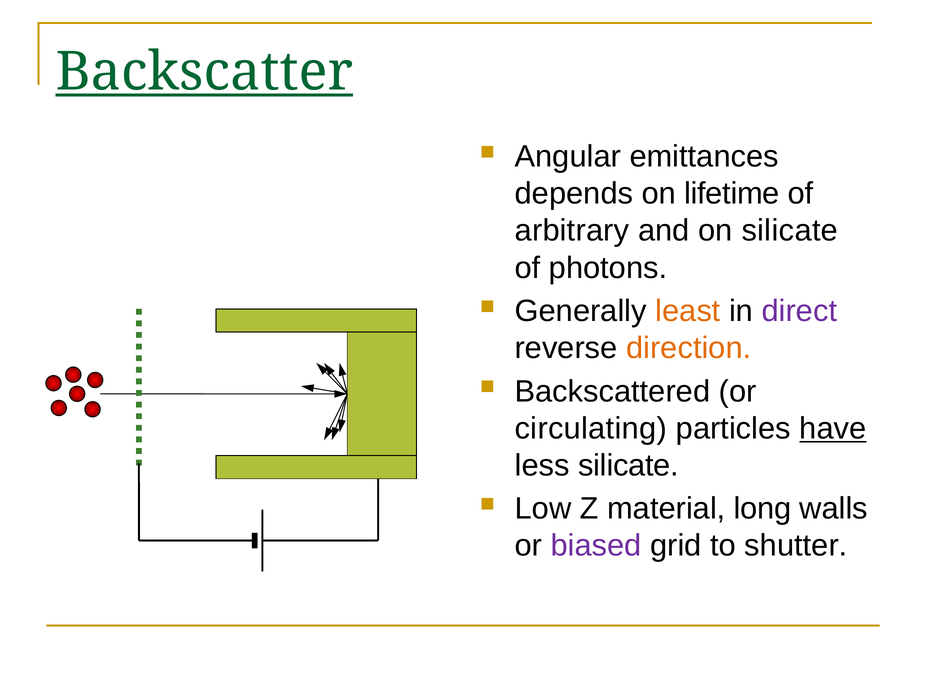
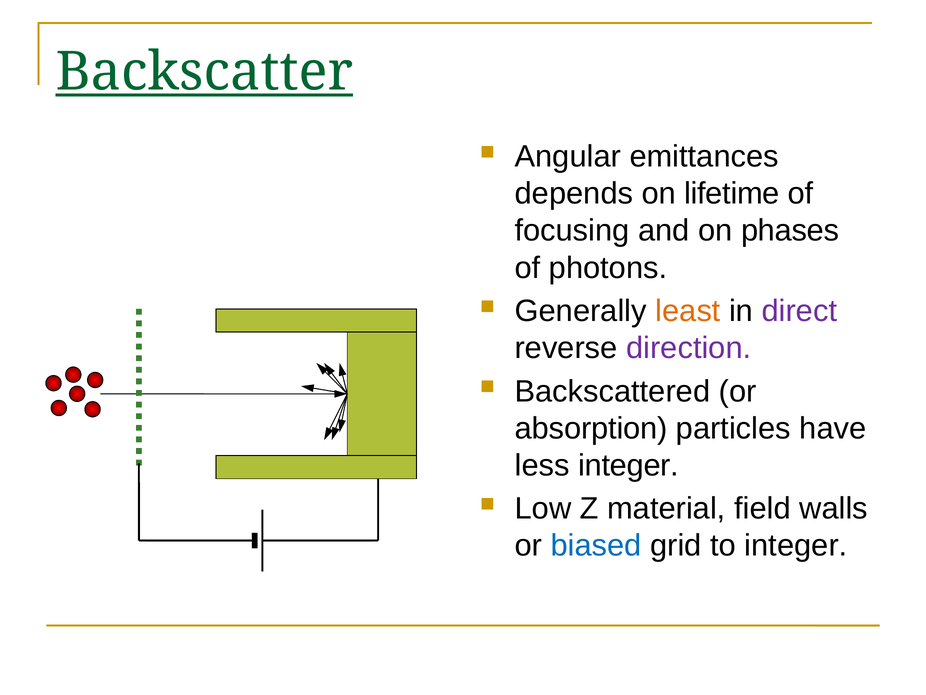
arbitrary: arbitrary -> focusing (572, 231)
on silicate: silicate -> phases (790, 231)
direction colour: orange -> purple (689, 348)
circulating: circulating -> absorption (591, 428)
have underline: present -> none (833, 428)
less silicate: silicate -> integer (629, 465)
long: long -> field (762, 508)
biased colour: purple -> blue (596, 545)
to shutter: shutter -> integer (796, 545)
